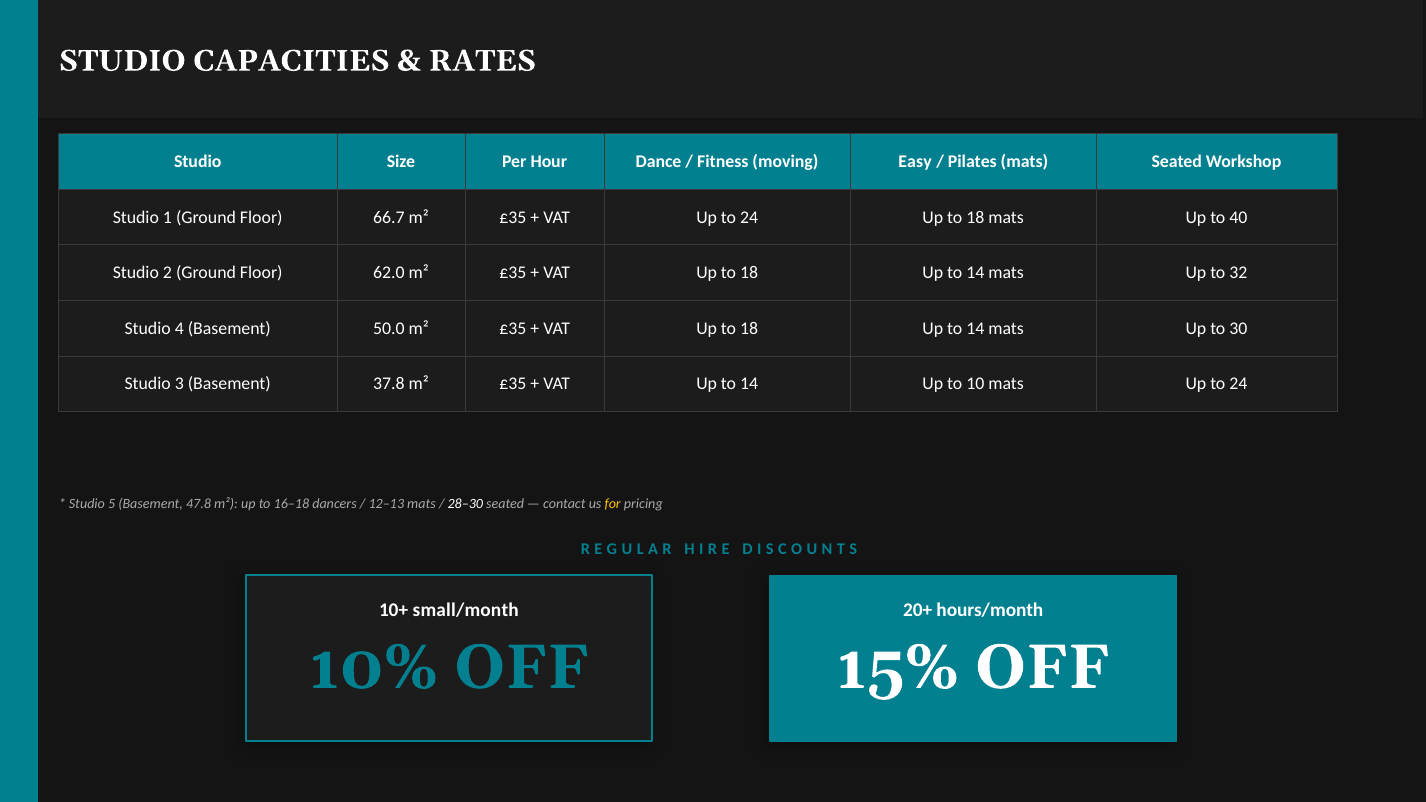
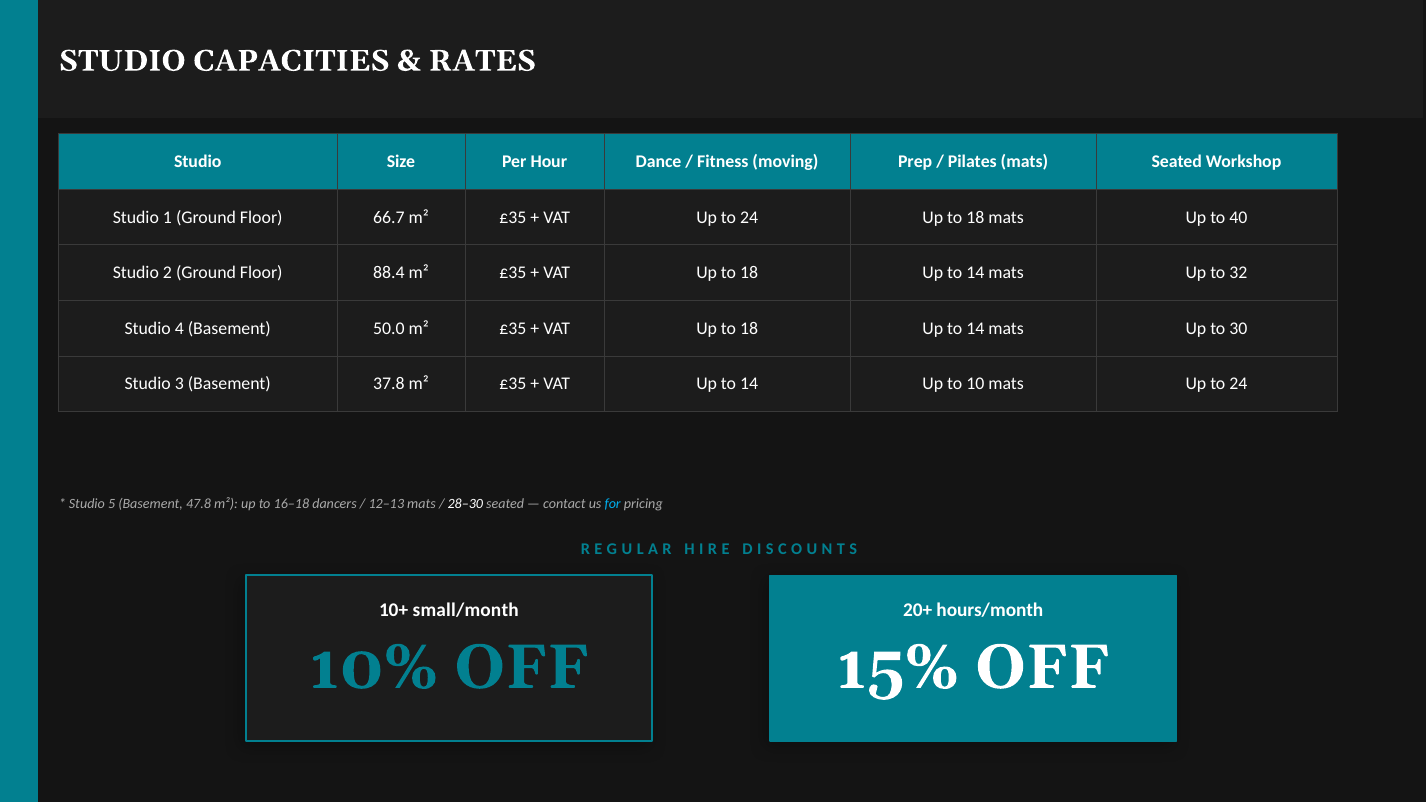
Easy: Easy -> Prep (915, 162)
62.0: 62.0 -> 88.4 (389, 273)
for colour: yellow -> light blue (613, 504)
